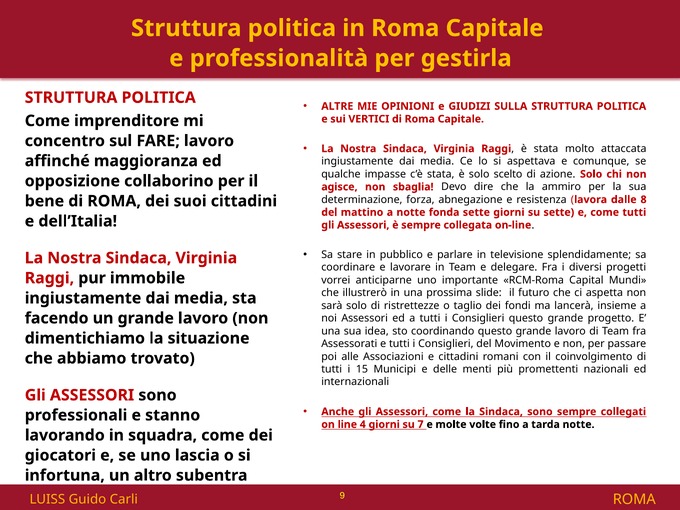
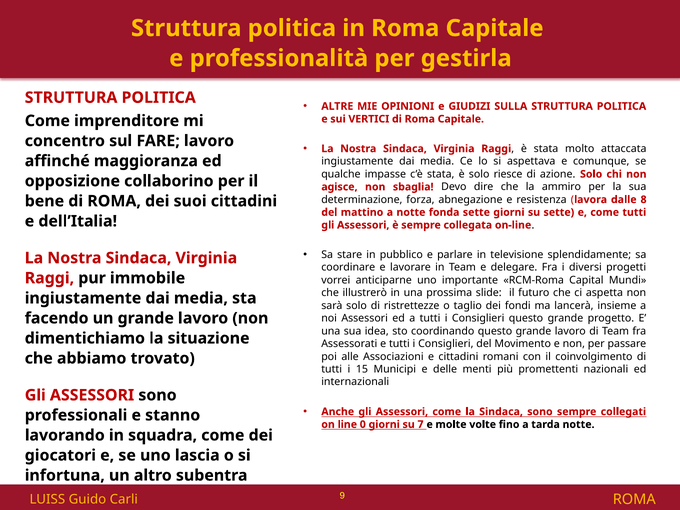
scelto: scelto -> riesce (508, 174)
4: 4 -> 0 (363, 424)
